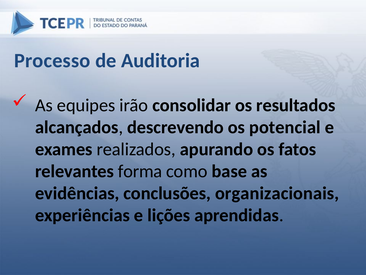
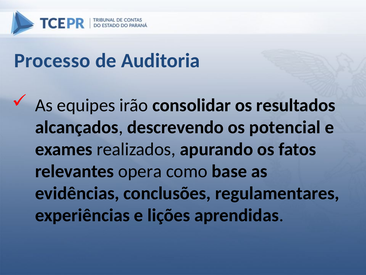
forma: forma -> opera (140, 171)
organizacionais: organizacionais -> regulamentares (277, 193)
